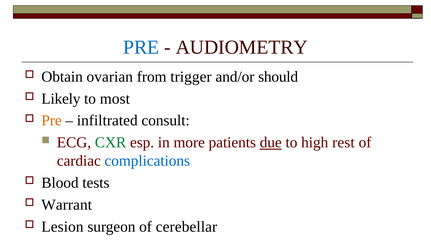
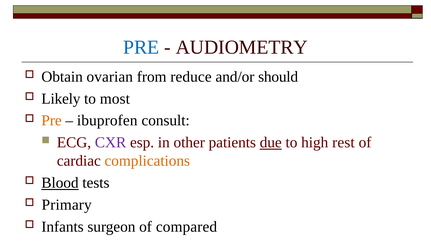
trigger: trigger -> reduce (191, 76)
infiltrated: infiltrated -> ibuprofen (107, 120)
CXR colour: green -> purple (111, 142)
more: more -> other (189, 142)
complications colour: blue -> orange (147, 161)
Blood underline: none -> present (60, 182)
Warrant: Warrant -> Primary (67, 204)
Lesion: Lesion -> Infants (63, 226)
cerebellar: cerebellar -> compared (187, 226)
